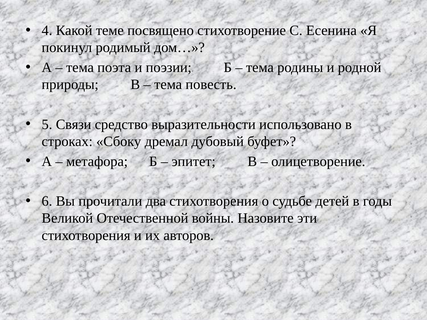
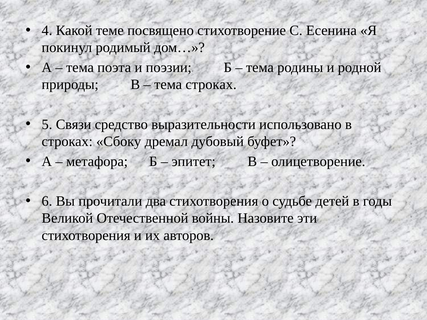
тема повесть: повесть -> строках (211, 85)
